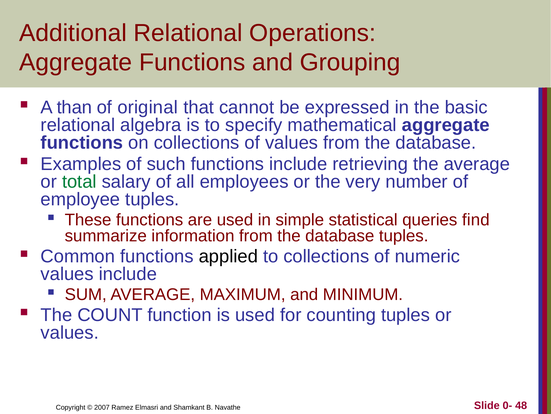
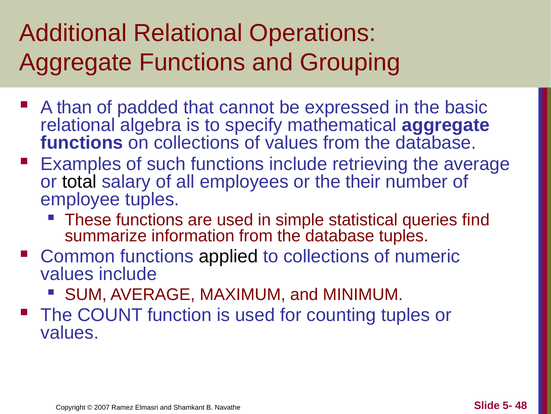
original: original -> padded (148, 107)
total colour: green -> black (79, 181)
very: very -> their (363, 181)
0-: 0- -> 5- (507, 405)
